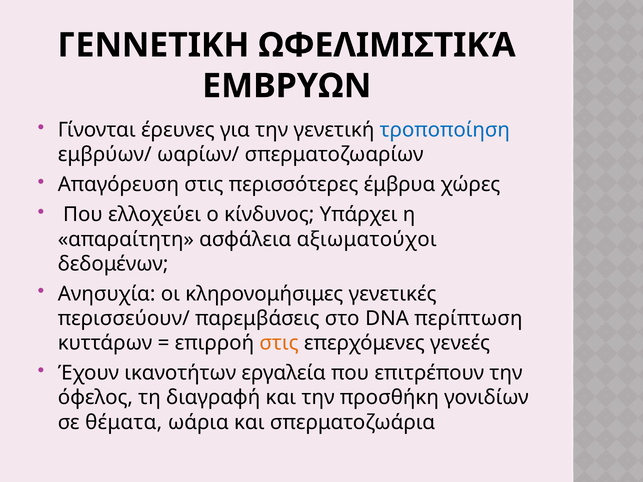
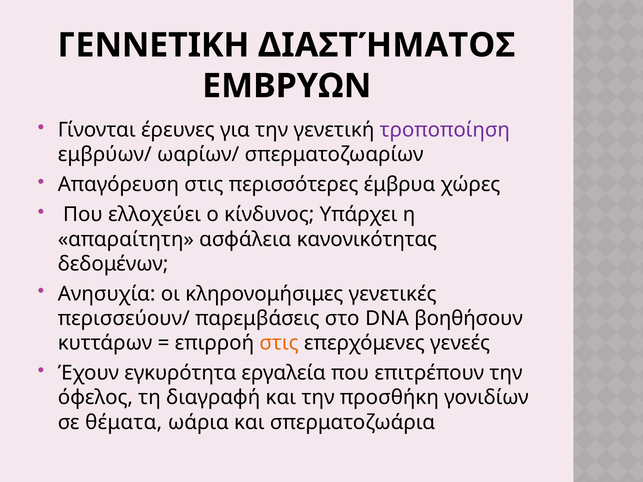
ΩΦΕΛΙΜΙΣΤΙΚΆ: ΩΦΕΛΙΜΙΣΤΙΚΆ -> ΔΙΑΣΤΉΜΑΤΟΣ (387, 45)
τροποποίηση colour: blue -> purple (445, 130)
αξιωματούχοι: αξιωματούχοι -> κανονικότητας (367, 239)
περίπτωση: περίπτωση -> βοηθήσουν (469, 319)
ικανοτήτων: ικανοτήτων -> εγκυρότητα (180, 373)
